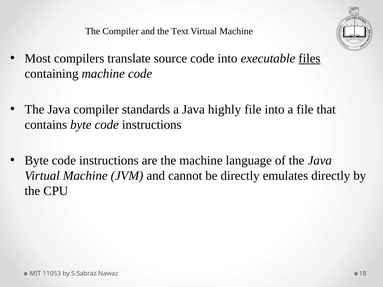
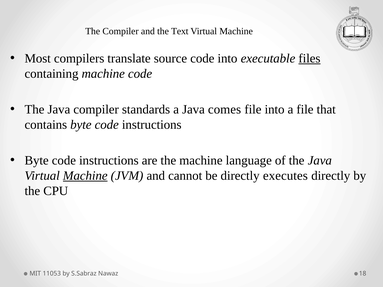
highly: highly -> comes (225, 109)
Machine underline: none -> present (85, 176)
emulates: emulates -> executes (285, 176)
